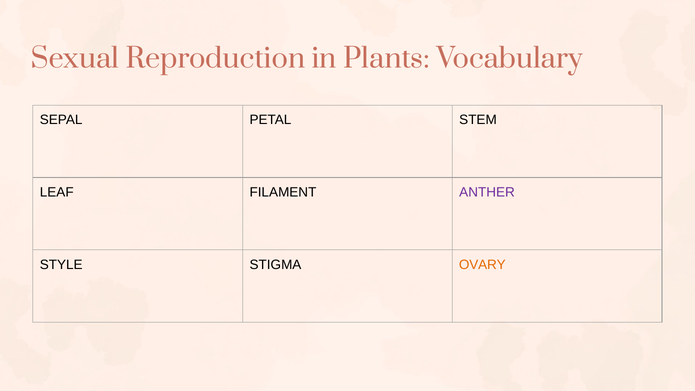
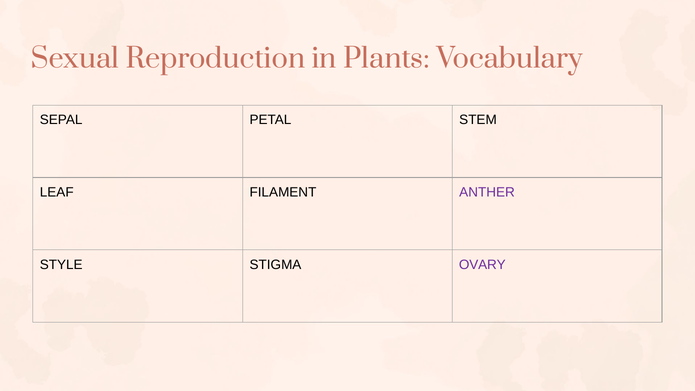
OVARY colour: orange -> purple (482, 265)
